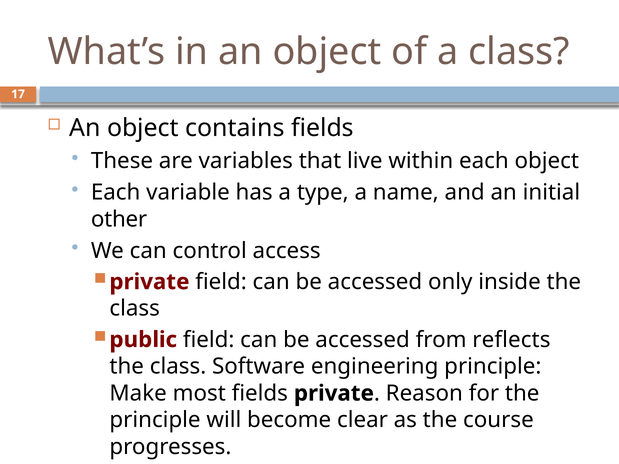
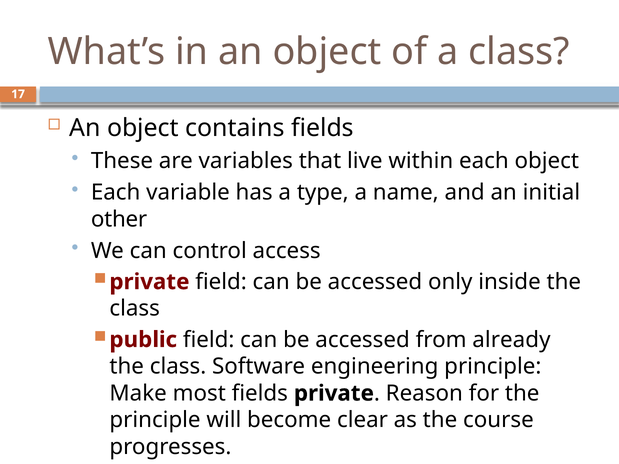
reflects: reflects -> already (511, 340)
